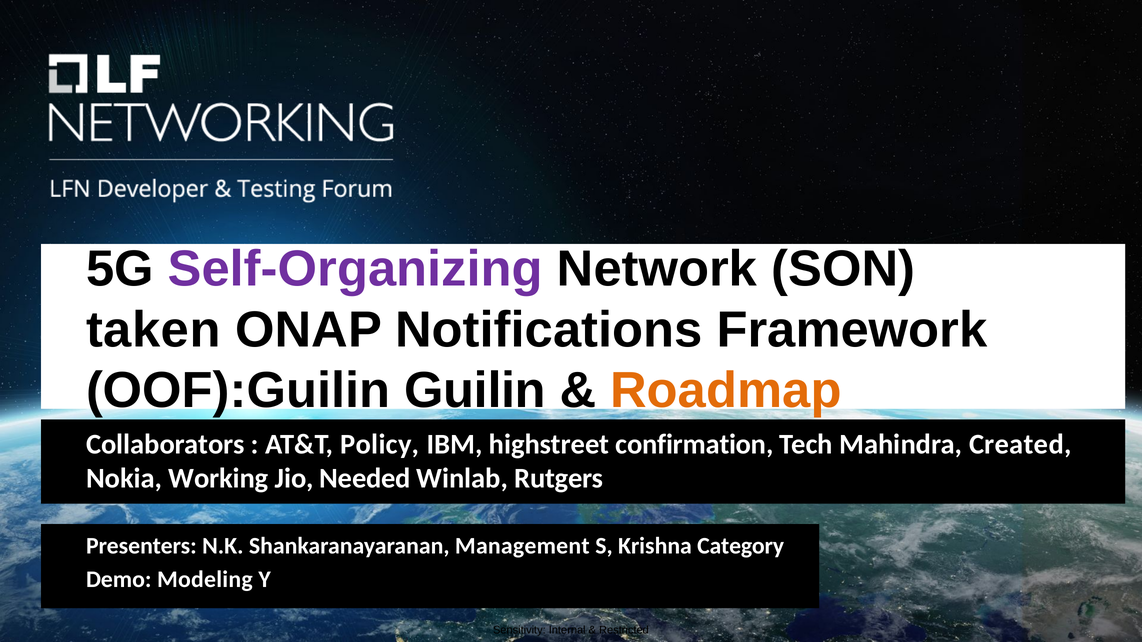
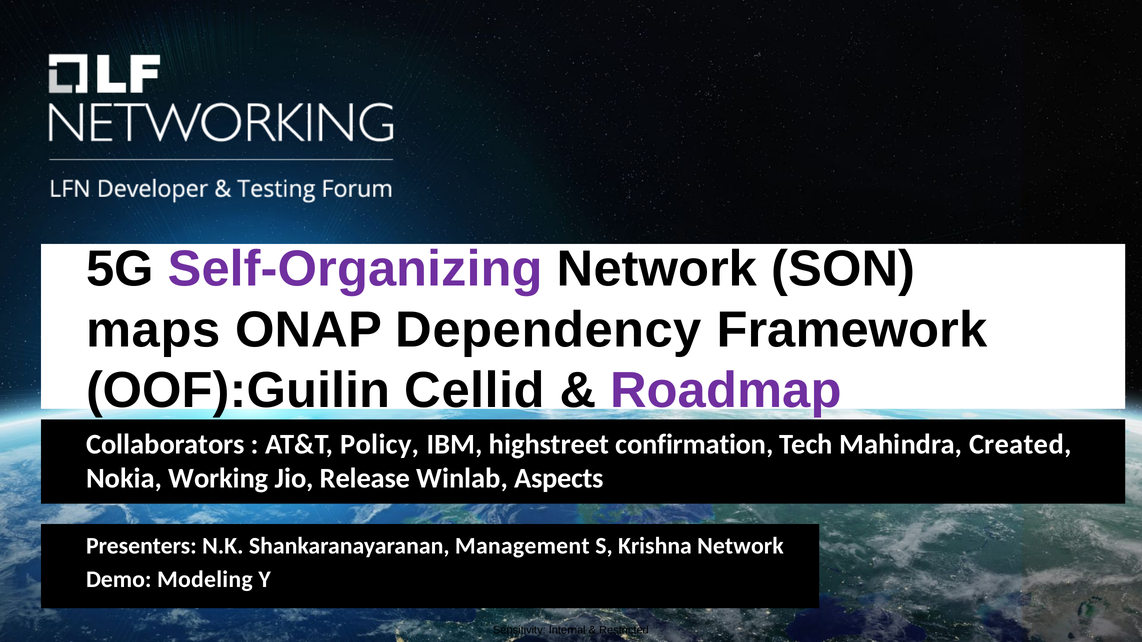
taken: taken -> maps (153, 330)
Notifications: Notifications -> Dependency (549, 330)
Guilin: Guilin -> Cellid (475, 391)
Roadmap colour: orange -> purple (726, 391)
Needed: Needed -> Release (365, 479)
Rutgers: Rutgers -> Aspects (559, 479)
Krishna Category: Category -> Network (740, 546)
